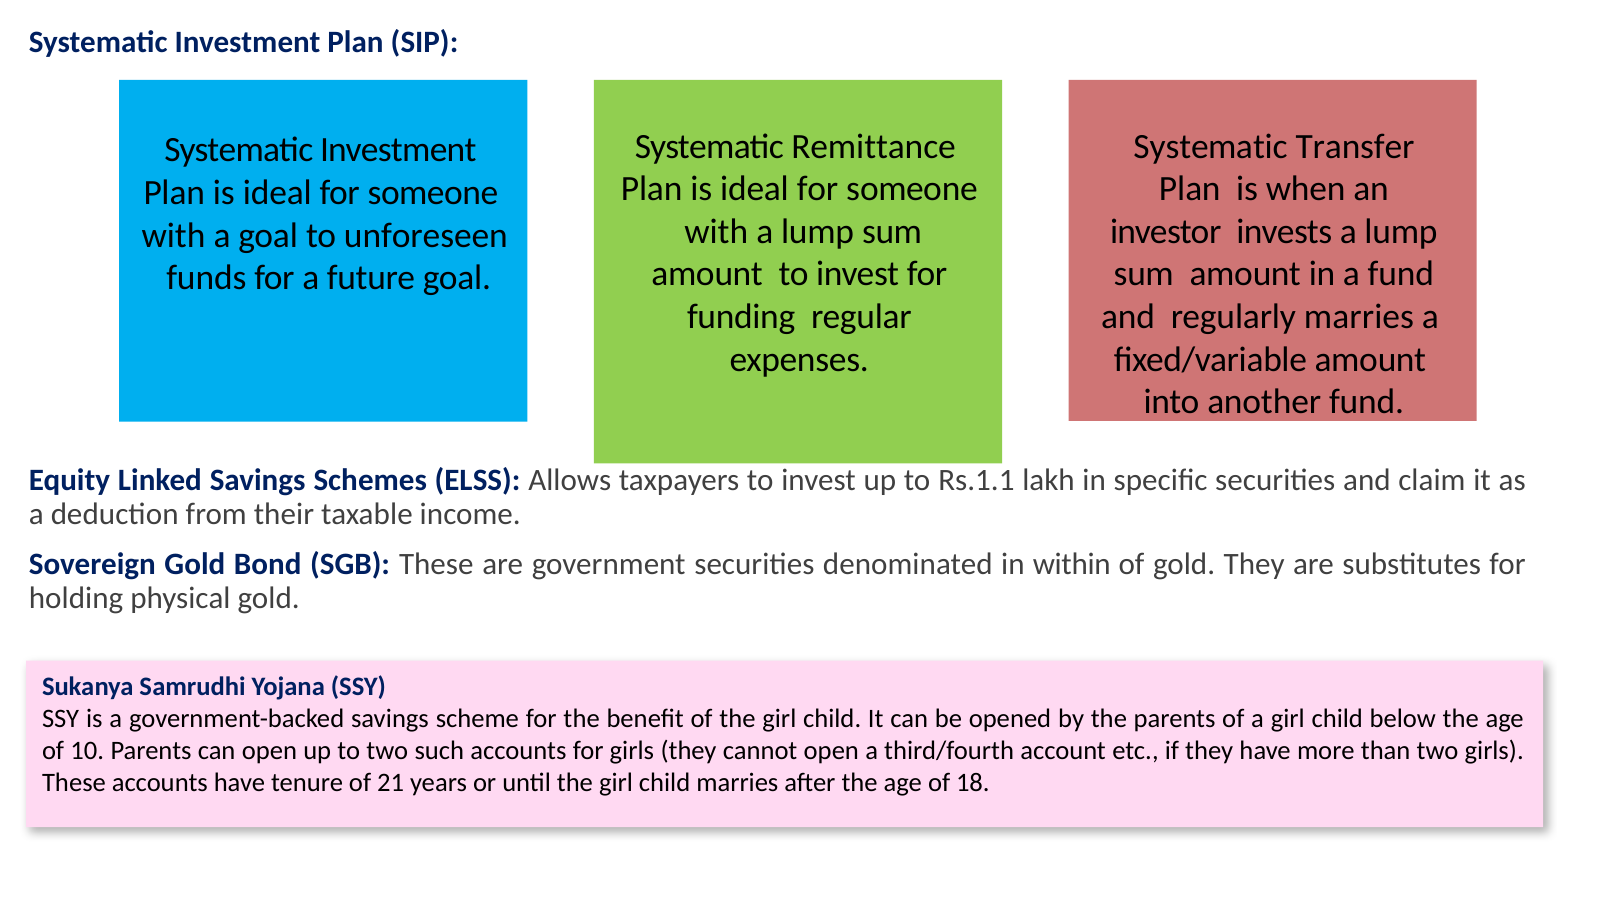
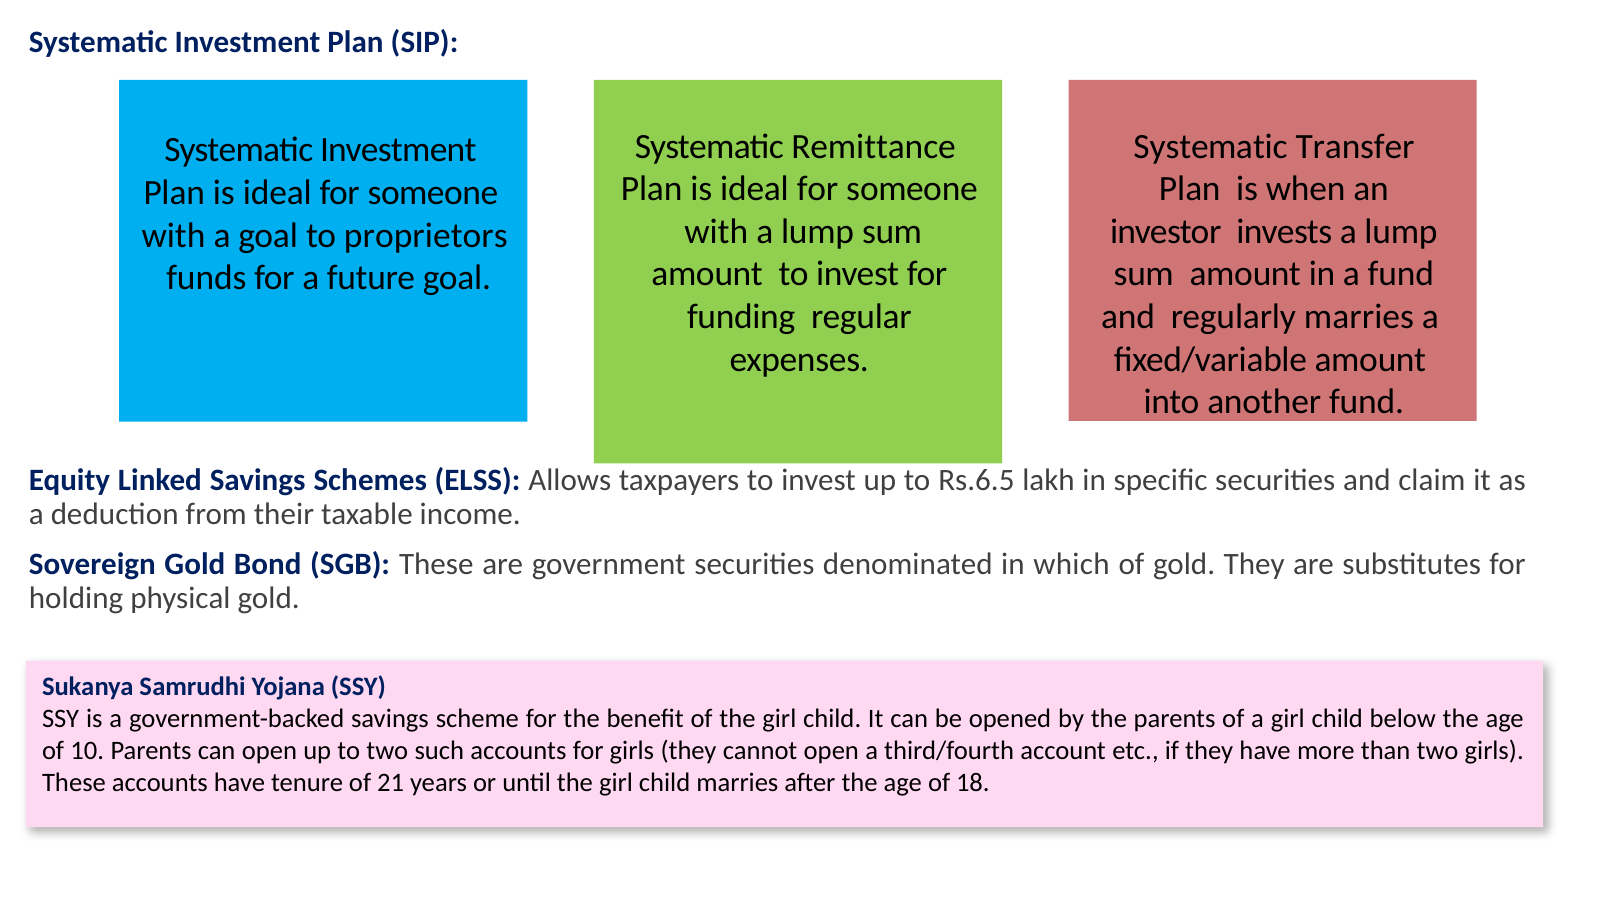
unforeseen: unforeseen -> proprietors (426, 235)
Rs.1.1: Rs.1.1 -> Rs.6.5 (976, 480)
within: within -> which (1071, 564)
